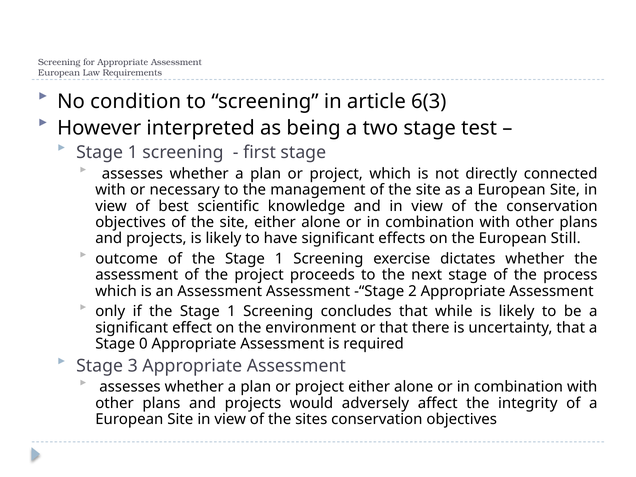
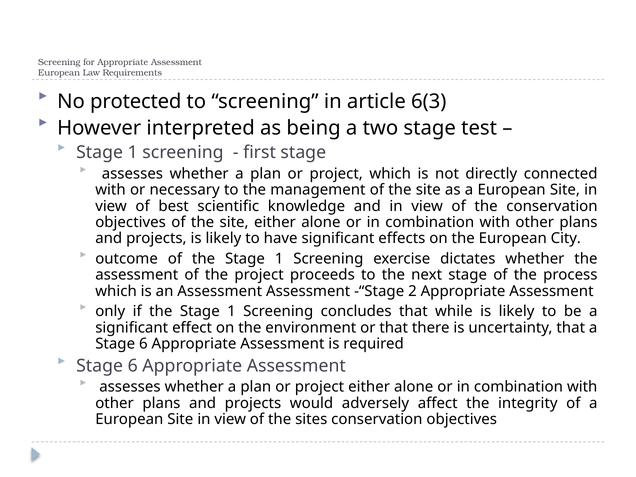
condition: condition -> protected (136, 102)
Still: Still -> City (566, 239)
0: 0 -> 6 (143, 344)
3: 3 -> 6 (133, 366)
